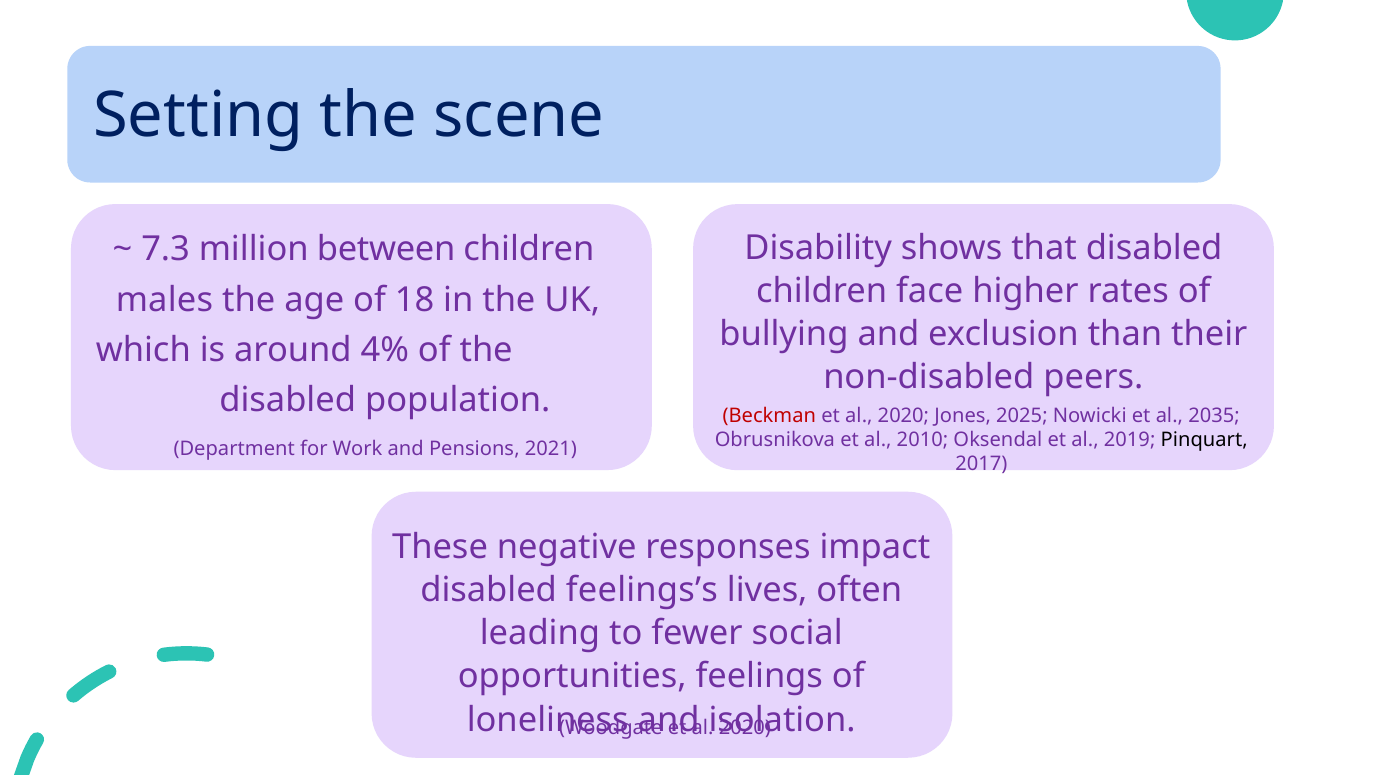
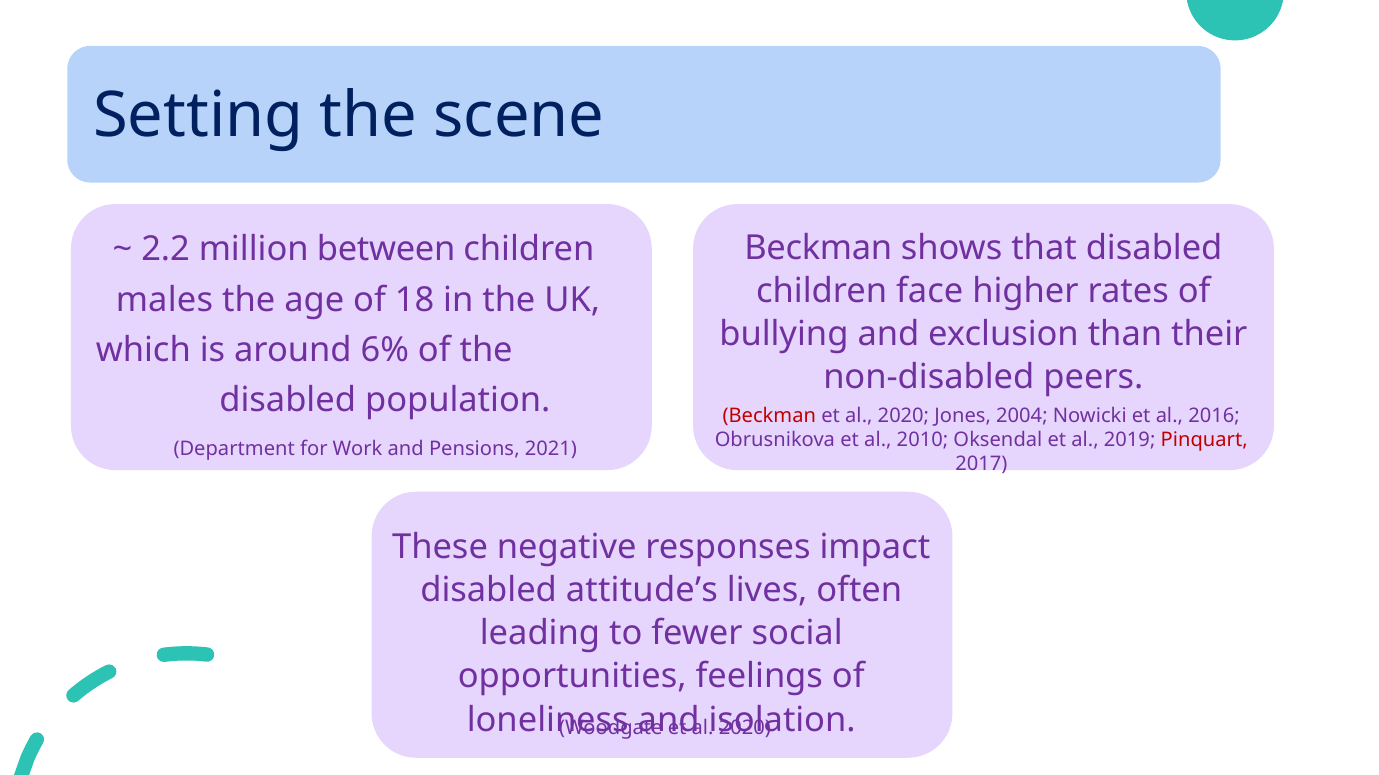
Disability: Disability -> Beckman (818, 249)
7.3: 7.3 -> 2.2 (166, 250)
4%: 4% -> 6% (385, 350)
2025: 2025 -> 2004 (1022, 416)
2035: 2035 -> 2016 (1214, 416)
Pinquart colour: black -> red (1204, 441)
feelings’s: feelings’s -> attitude’s (642, 591)
